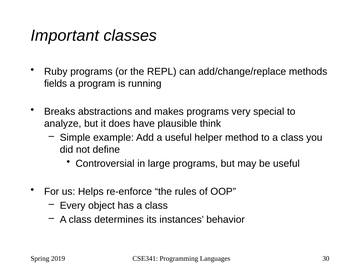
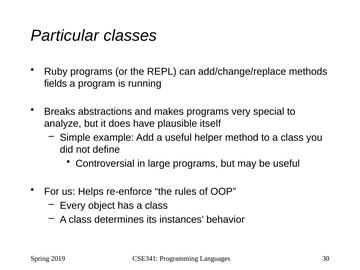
Important: Important -> Particular (65, 36)
think: think -> itself (210, 124)
